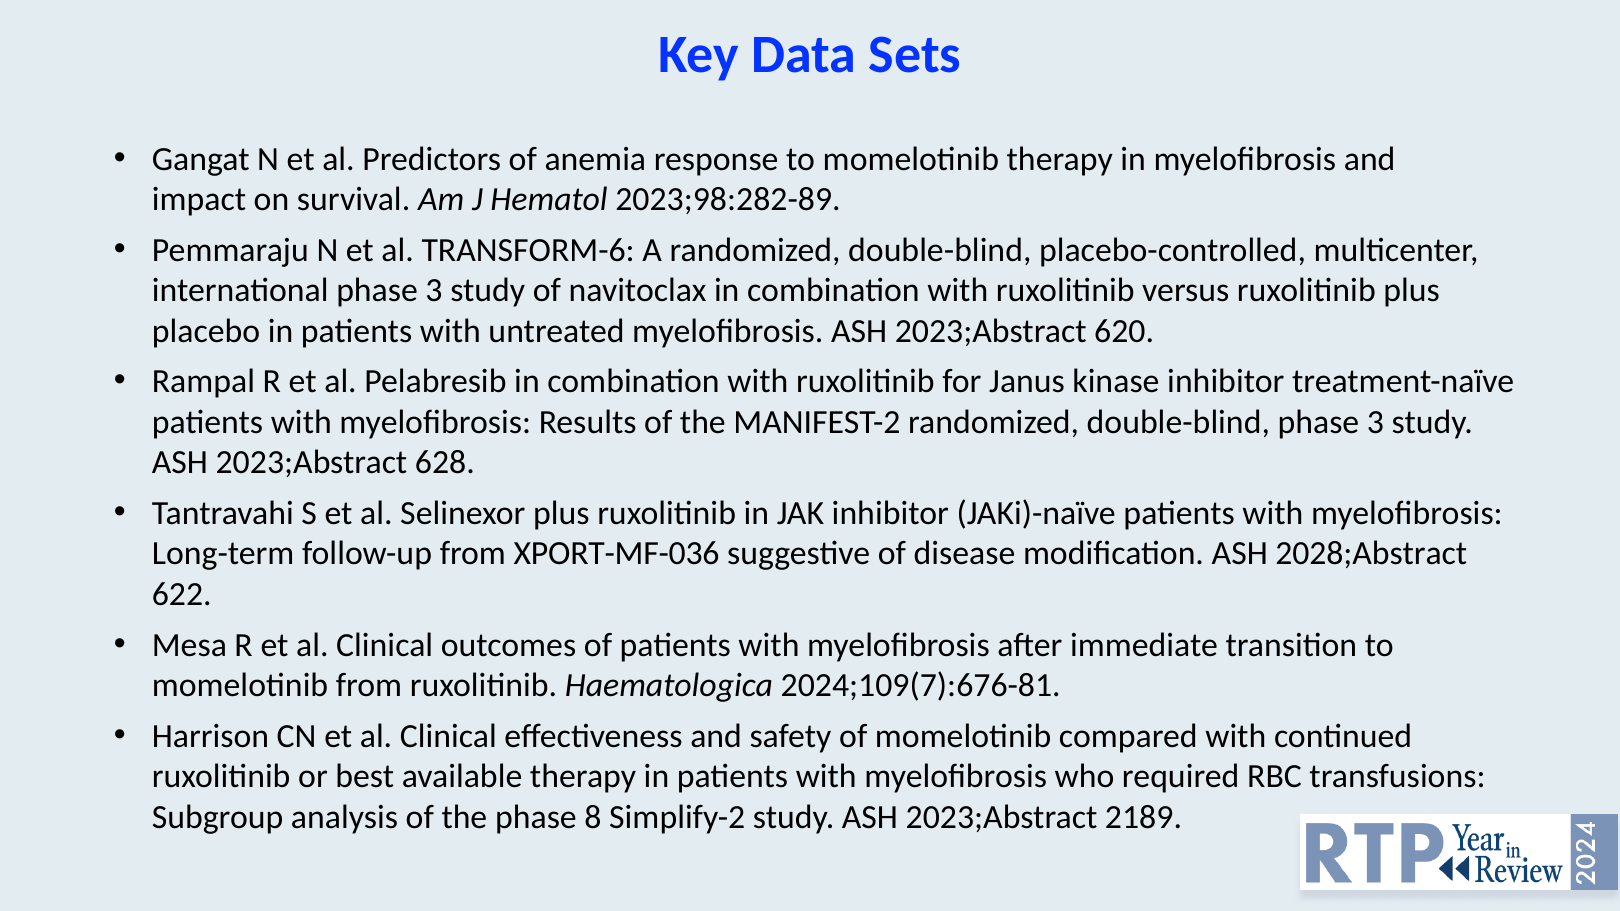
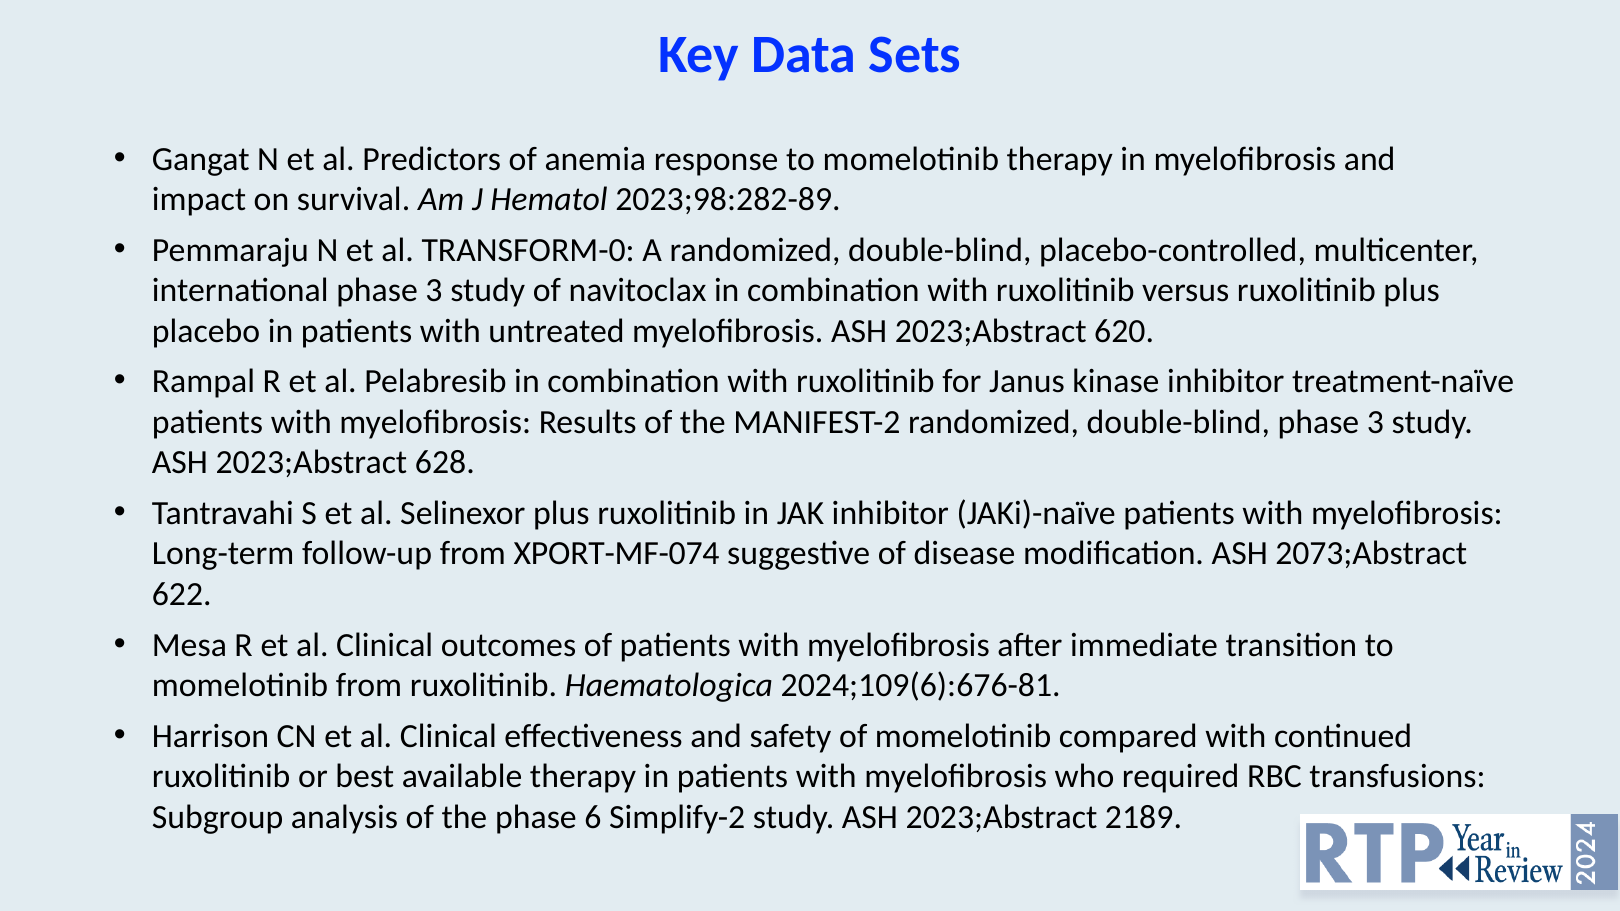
TRANSFORM-6: TRANSFORM-6 -> TRANSFORM-0 (528, 250)
XPORT-MF-036: XPORT-MF-036 -> XPORT-MF-074 (617, 554)
2028;Abstract: 2028;Abstract -> 2073;Abstract (1371, 554)
2024;109(7):676-81: 2024;109(7):676-81 -> 2024;109(6):676-81 (921, 686)
8: 8 -> 6 (593, 817)
